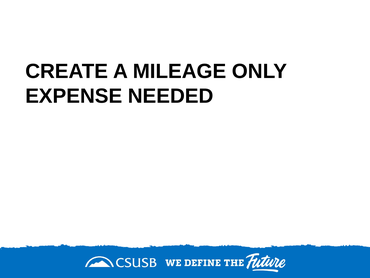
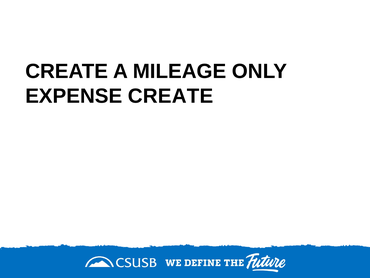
EXPENSE NEEDED: NEEDED -> CREATE (171, 96)
